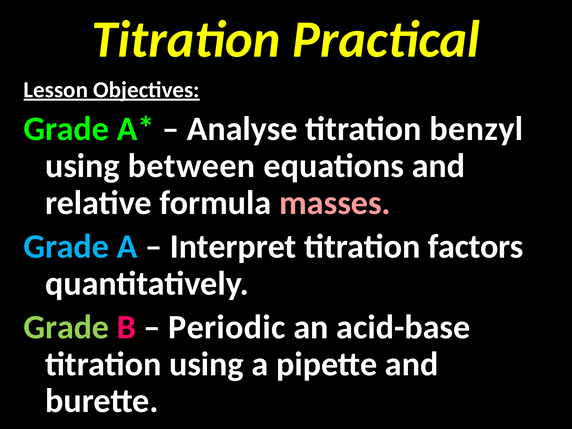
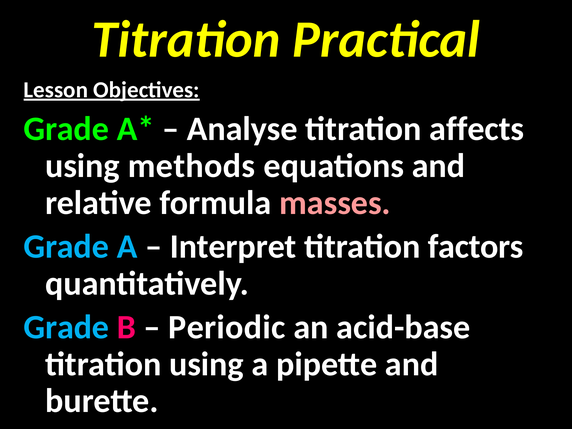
benzyl: benzyl -> affects (477, 129)
between: between -> methods (192, 166)
Grade colour: light green -> light blue (66, 327)
